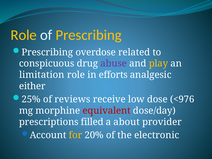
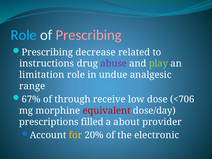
Role colour: yellow -> light blue (24, 35)
Prescribing colour: yellow -> pink (89, 35)
overdose: overdose -> decrease (96, 52)
conspicuous: conspicuous -> instructions (47, 64)
play colour: yellow -> light green (158, 64)
efforts: efforts -> undue (113, 75)
either: either -> range (32, 86)
25%: 25% -> 67% (31, 99)
reviews: reviews -> through (72, 99)
<976: <976 -> <706 (182, 99)
